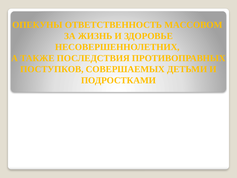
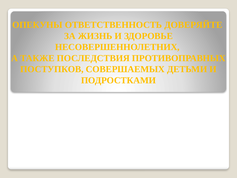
МАССОВОМ: МАССОВОМ -> ДОВЕРЯЙТЕ (193, 25)
